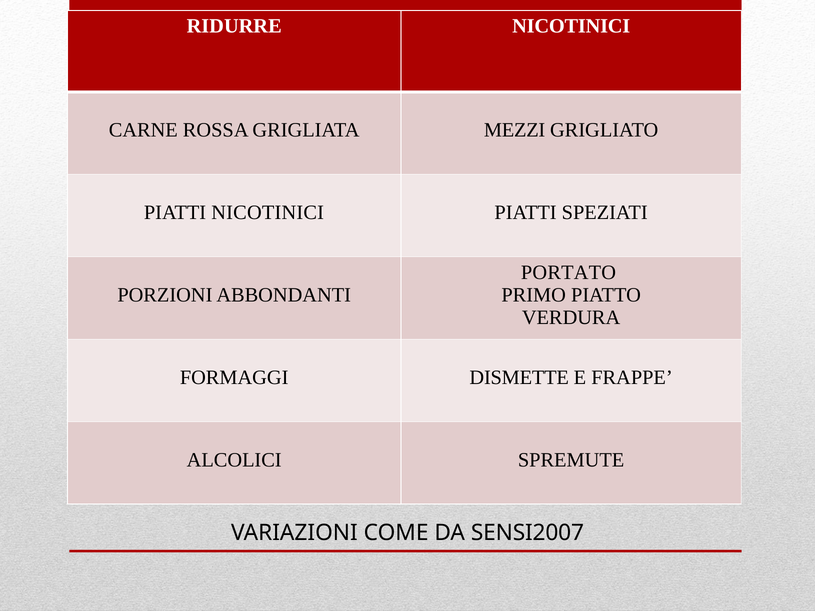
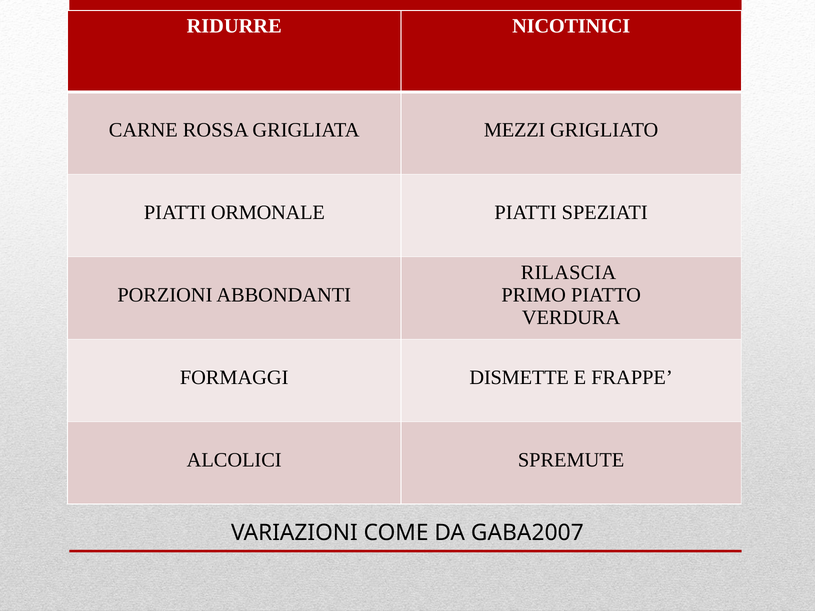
PIATTI NICOTINICI: NICOTINICI -> ORMONALE (268, 212)
PORTATO: PORTATO -> RILASCIA (569, 272)
SENSI2007: SENSI2007 -> GABA2007 (527, 533)
